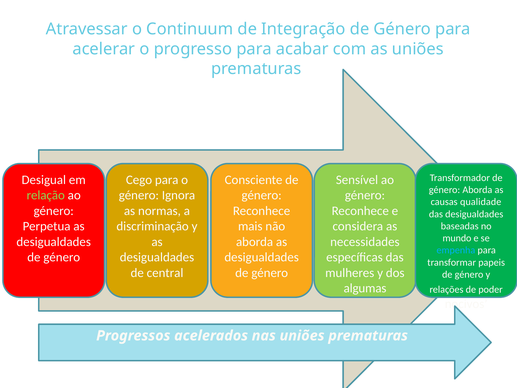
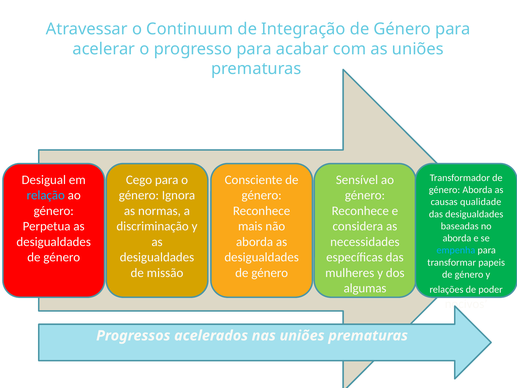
relação colour: light green -> light blue (46, 195)
mundo: mundo -> aborda (457, 238)
central: central -> missão (165, 273)
